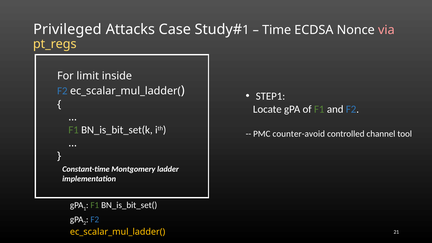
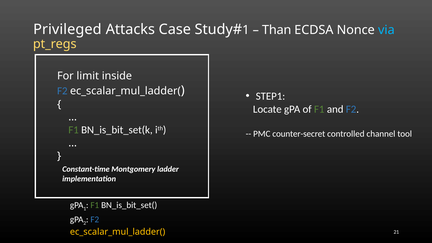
Time: Time -> Than (277, 30)
via colour: pink -> light blue (386, 30)
counter-avoid: counter-avoid -> counter-secret (299, 134)
